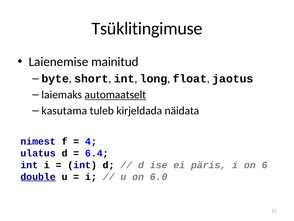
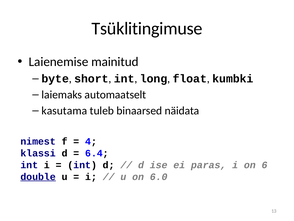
jaotus: jaotus -> kumbki (233, 79)
automaatselt underline: present -> none (115, 95)
kirjeldada: kirjeldada -> binaarsed (139, 111)
ulatus: ulatus -> klassi (38, 153)
päris: päris -> paras (209, 165)
